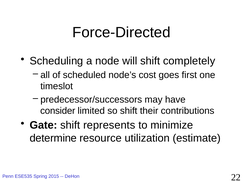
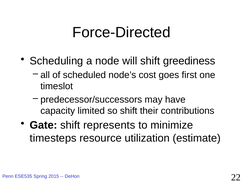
completely: completely -> greediness (189, 61)
consider: consider -> capacity (58, 111)
determine: determine -> timesteps (53, 138)
